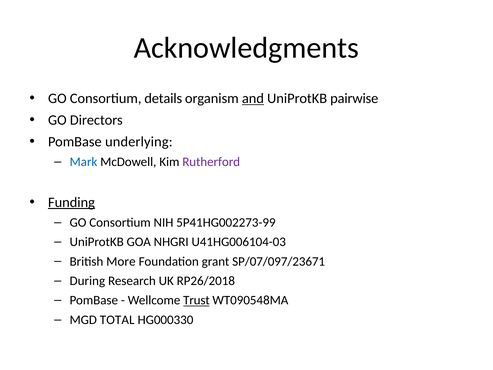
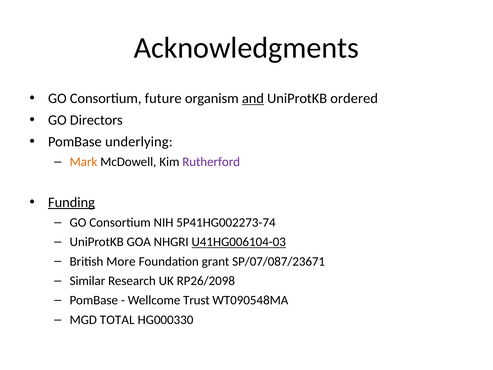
details: details -> future (163, 98)
pairwise: pairwise -> ordered (354, 98)
Mark colour: blue -> orange (83, 162)
5P41HG002273-99: 5P41HG002273-99 -> 5P41HG002273-74 (226, 222)
U41HG006104-03 underline: none -> present (239, 242)
SP/07/097/23671: SP/07/097/23671 -> SP/07/087/23671 (279, 261)
During: During -> Similar (87, 281)
RP26/2018: RP26/2018 -> RP26/2098 (206, 281)
Trust underline: present -> none (196, 300)
